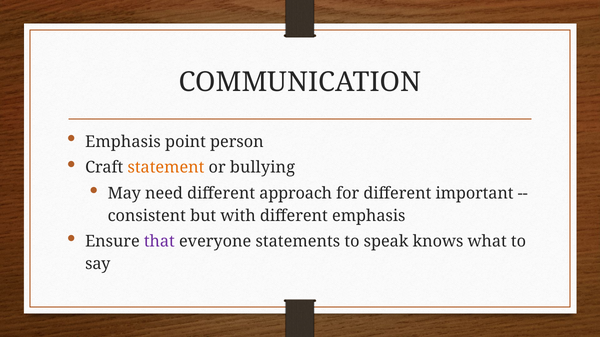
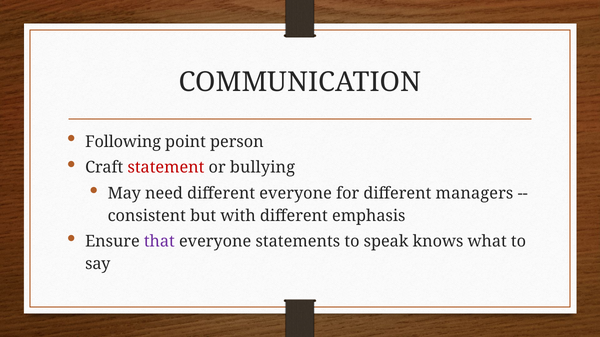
Emphasis: Emphasis -> Following (123, 142)
statement colour: orange -> red (166, 168)
different approach: approach -> everyone (296, 194)
important: important -> managers (474, 194)
